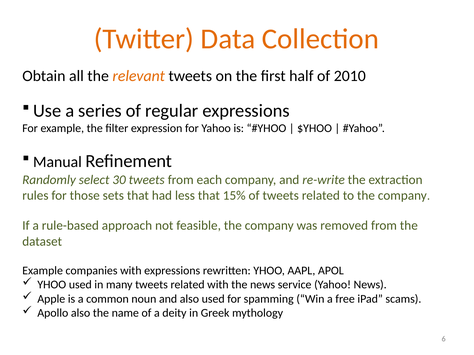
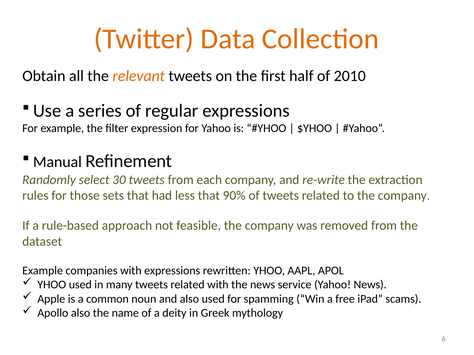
15%: 15% -> 90% (234, 196)
